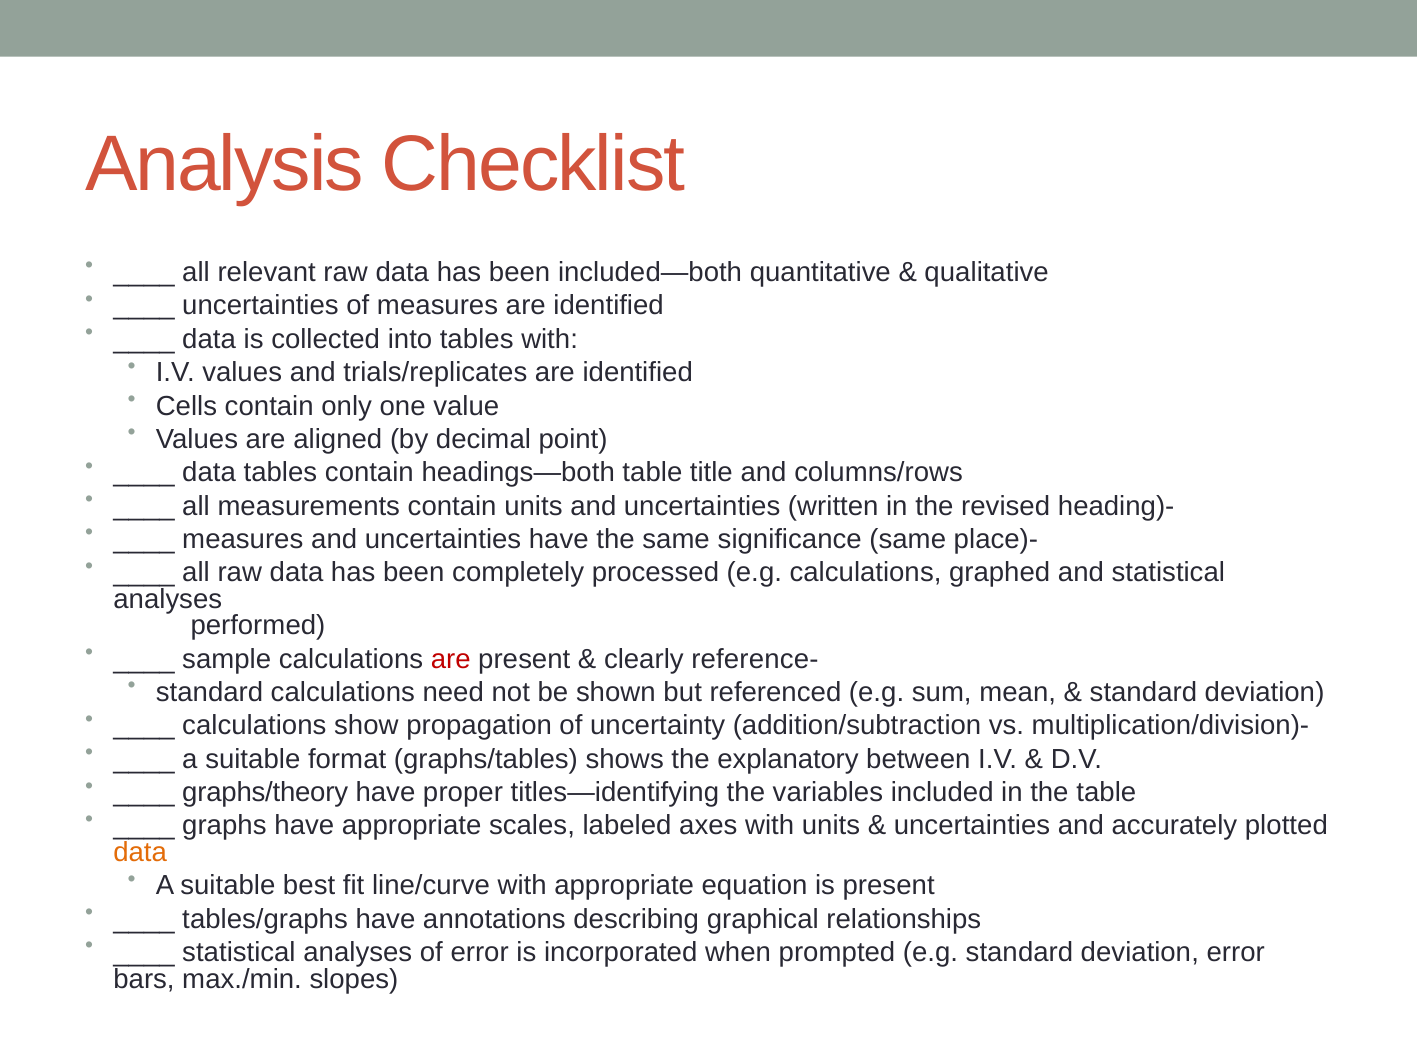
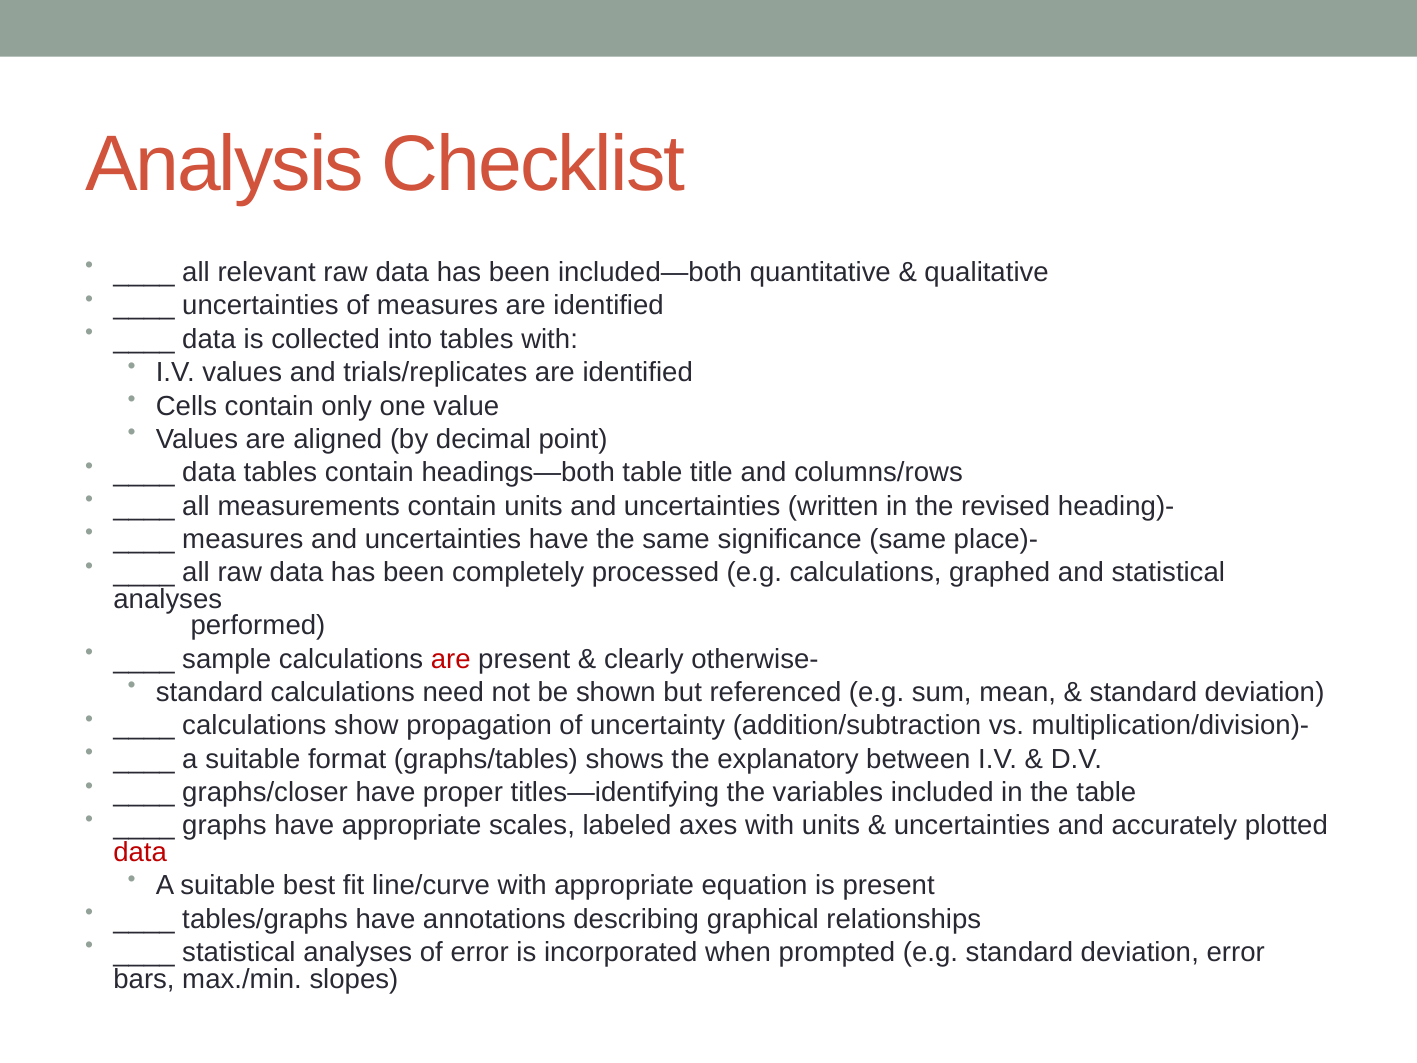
reference-: reference- -> otherwise- (755, 659)
graphs/theory: graphs/theory -> graphs/closer (265, 792)
data colour: orange -> red (140, 852)
